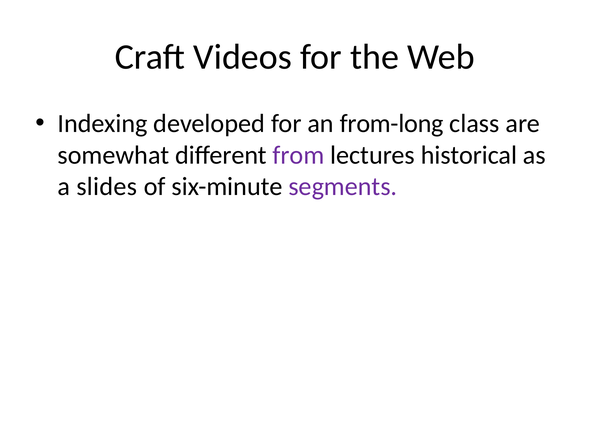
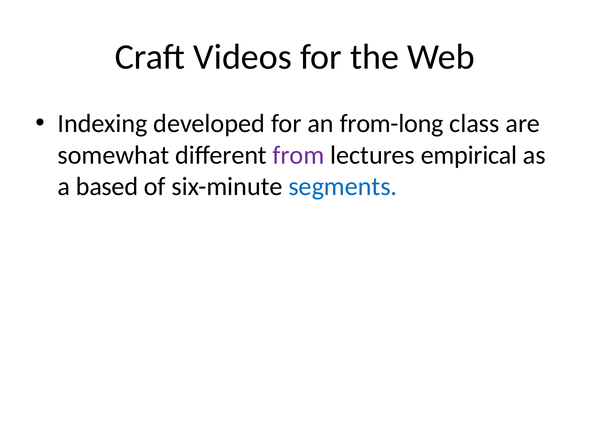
historical: historical -> empirical (469, 155)
slides: slides -> based (107, 187)
segments colour: purple -> blue (343, 187)
